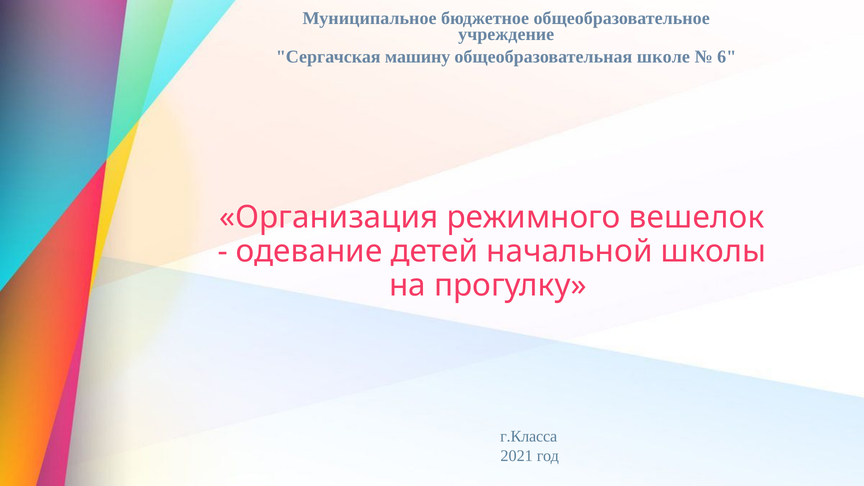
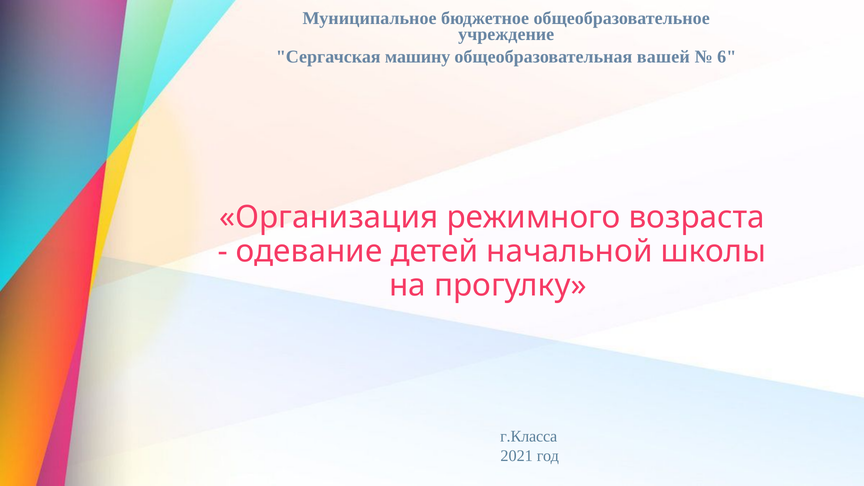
школе: школе -> вашей (663, 57)
вешелок: вешелок -> возраста (697, 217)
